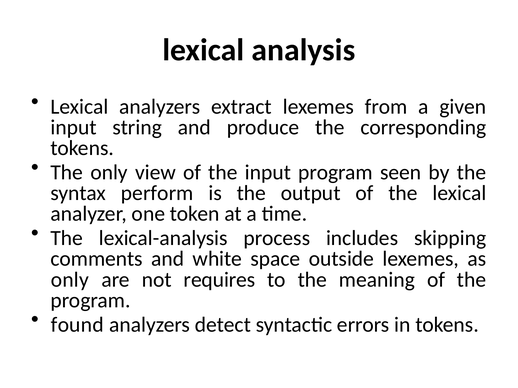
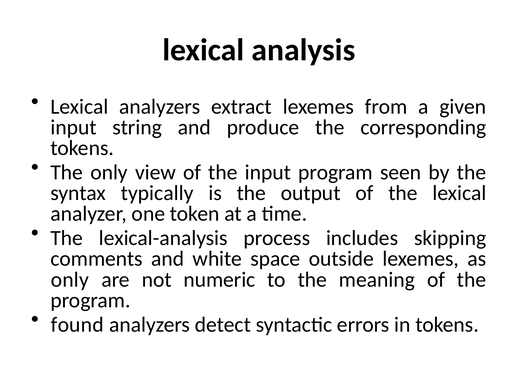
perform: perform -> typically (157, 193)
requires: requires -> numeric (219, 280)
